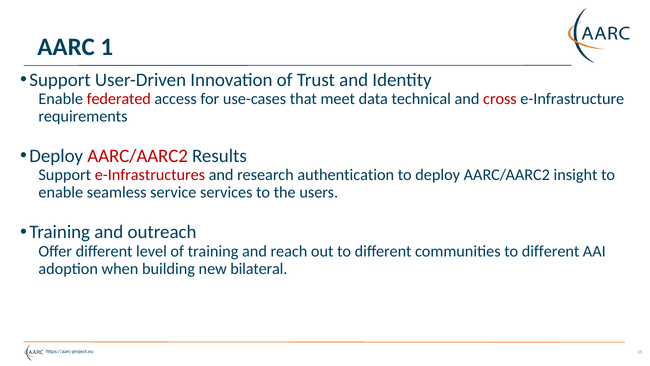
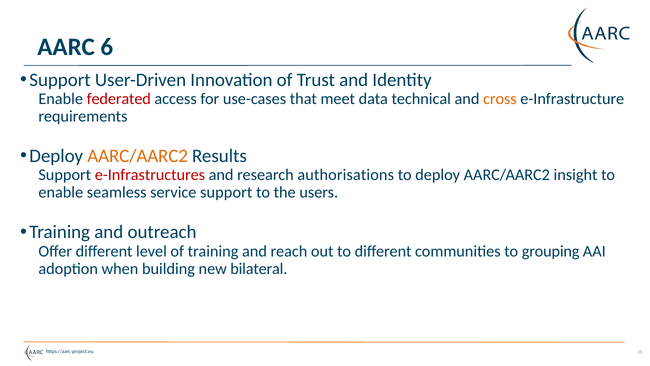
1: 1 -> 6 (107, 47)
cross colour: red -> orange (500, 99)
AARC/AARC2 colour: red -> orange (138, 156)
authentication: authentication -> authorisations (346, 175)
service services: services -> support (226, 192)
communities to different: different -> grouping (551, 251)
